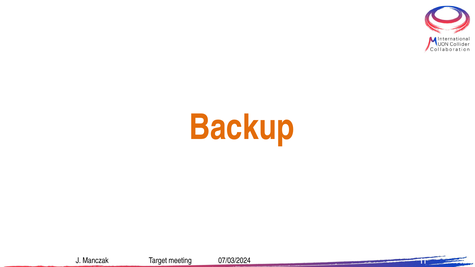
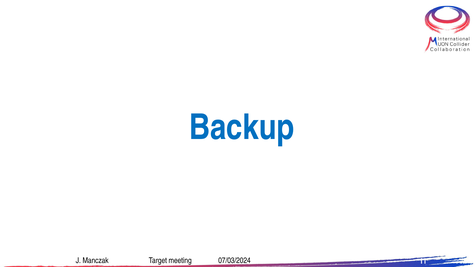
Backup colour: orange -> blue (242, 128)
